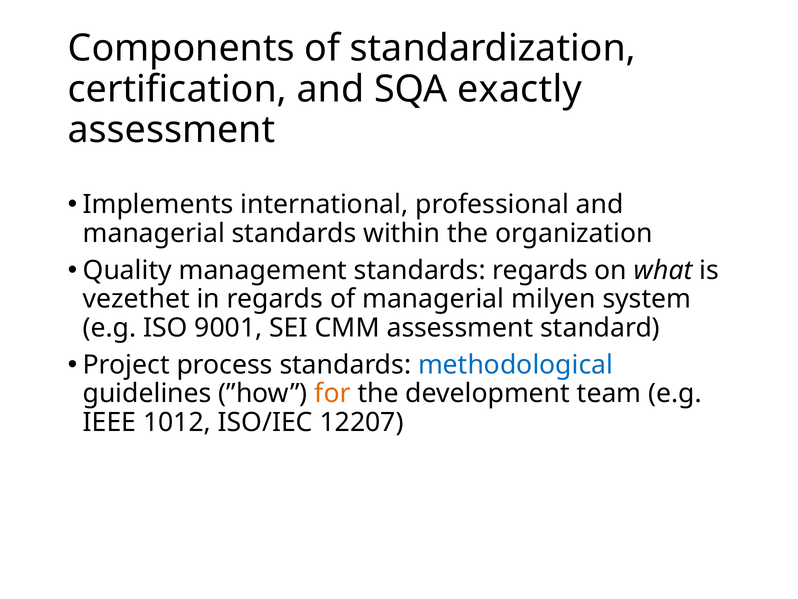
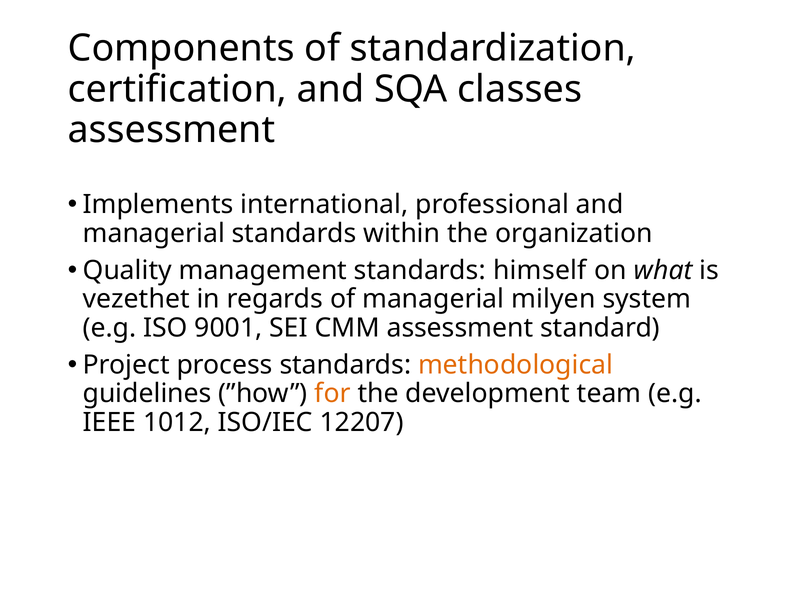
exactly: exactly -> classes (520, 89)
standards regards: regards -> himself (540, 270)
methodological colour: blue -> orange (516, 365)
